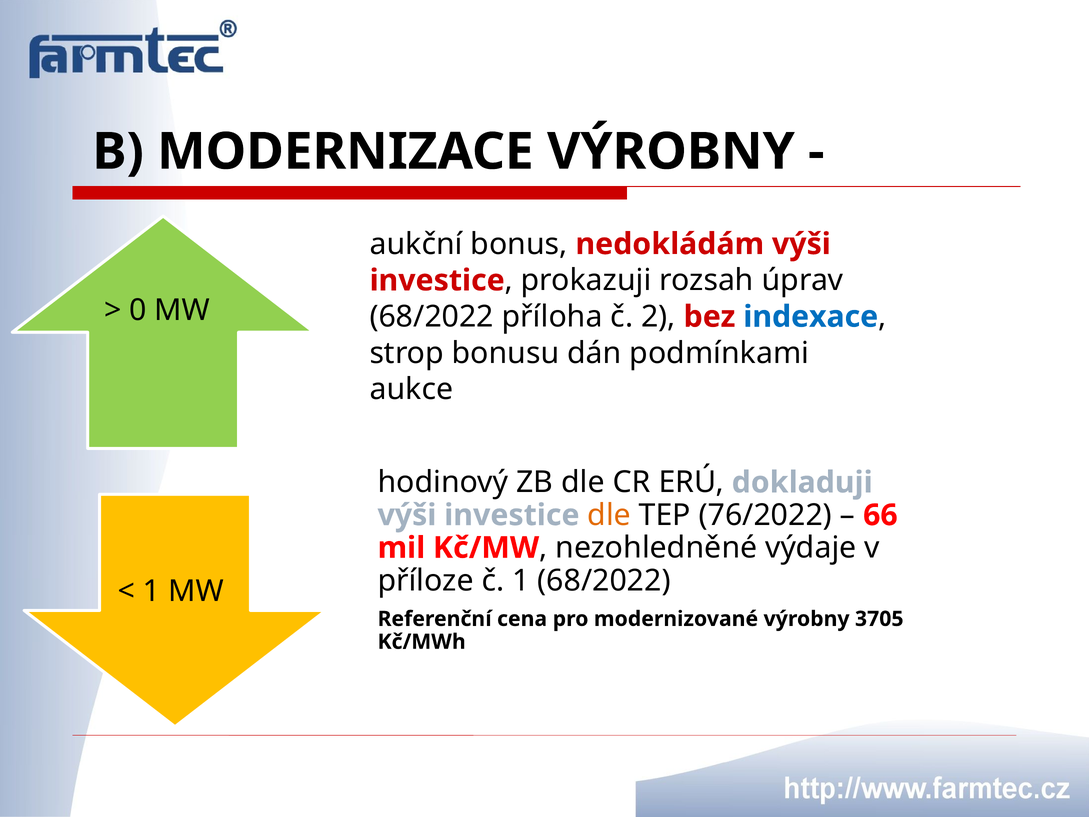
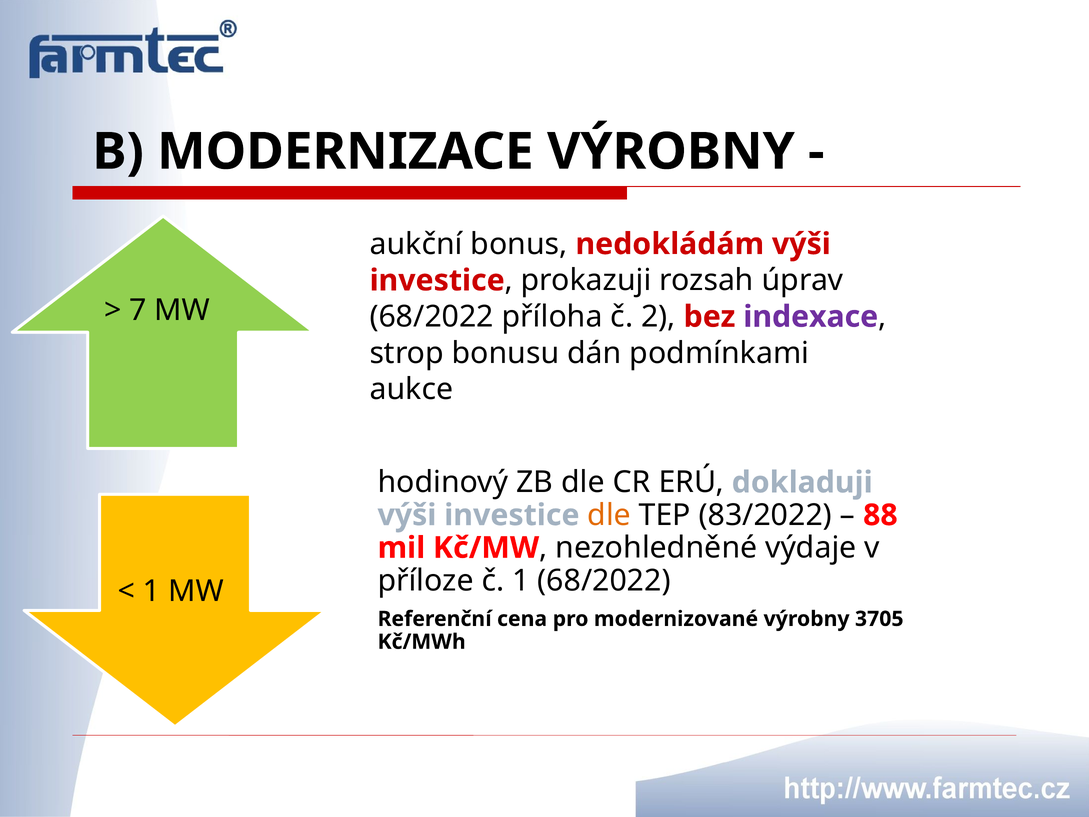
0: 0 -> 7 (138, 310)
indexace colour: blue -> purple (811, 317)
76/2022: 76/2022 -> 83/2022 (765, 515)
66: 66 -> 88 (880, 515)
